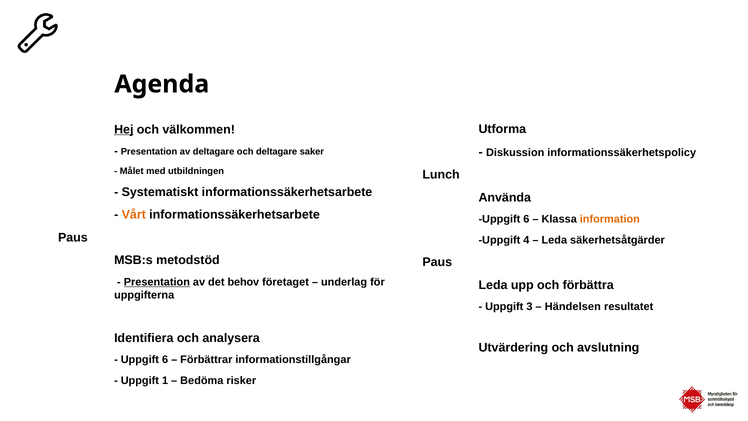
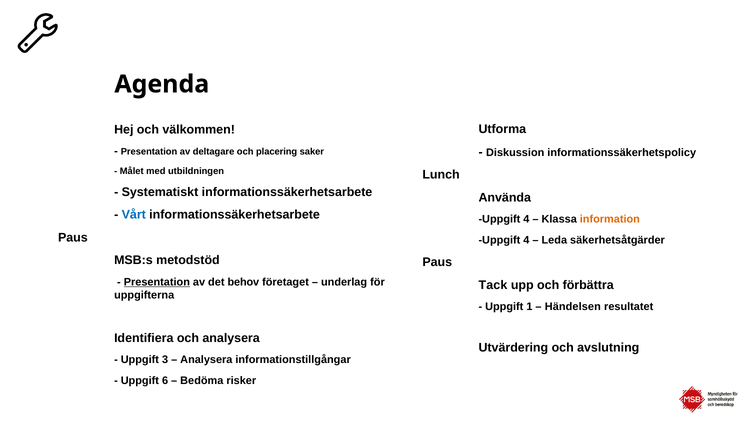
Hej underline: present -> none (124, 129)
och deltagare: deltagare -> placering (277, 152)
Vårt colour: orange -> blue (134, 215)
6: 6 -> 4 (526, 219)
Leda: Leda -> Tack (493, 285)
3: 3 -> 1 (529, 307)
6: 6 -> 3 (165, 360)
Förbättrar: Förbättrar -> Analysera (206, 360)
1: 1 -> 6 (165, 380)
